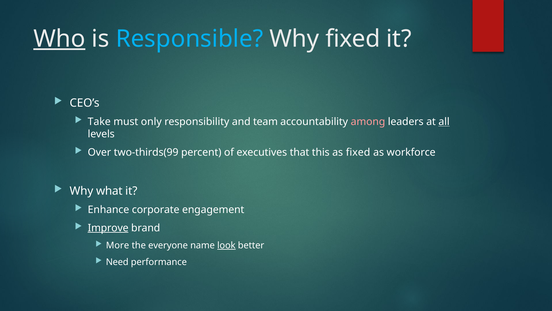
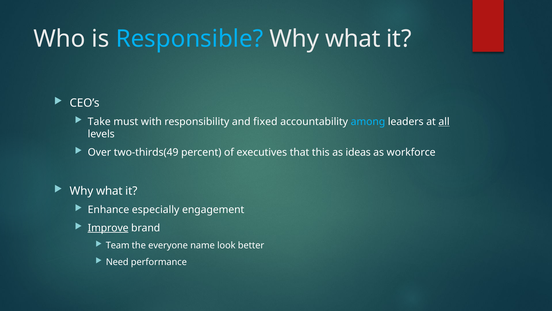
Who underline: present -> none (59, 39)
fixed: fixed -> what (353, 39)
only: only -> with (151, 122)
team: team -> fixed (265, 122)
among colour: pink -> light blue (368, 122)
two-thirds(99: two-thirds(99 -> two-thirds(49 (146, 152)
as fixed: fixed -> ideas (358, 152)
corporate: corporate -> especially (156, 209)
More: More -> Team (118, 245)
look underline: present -> none (226, 245)
